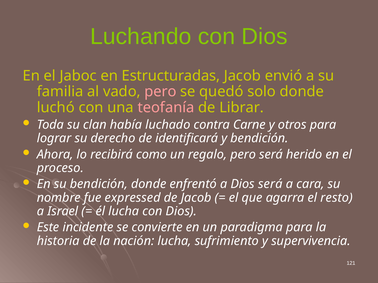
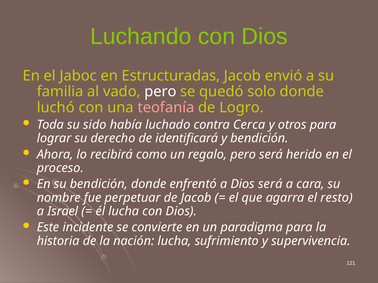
pero colour: pink -> white (160, 92)
Librar: Librar -> Logro (242, 108)
clan: clan -> sido (95, 125)
Carne: Carne -> Cerca (249, 125)
expressed: expressed -> perpetuar (133, 198)
